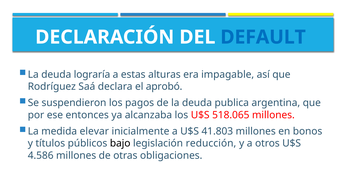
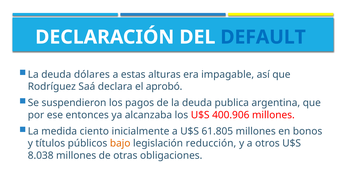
lograría: lograría -> dólares (92, 74)
518.065: 518.065 -> 400.906 (231, 115)
elevar: elevar -> ciento (94, 131)
41.803: 41.803 -> 61.805 (217, 131)
bajo colour: black -> orange (120, 143)
4.586: 4.586 -> 8.038 (41, 155)
